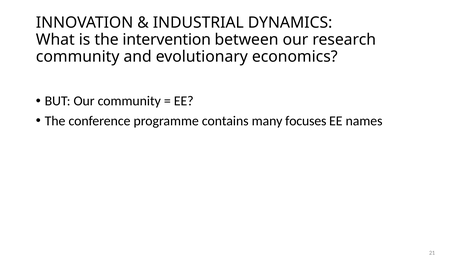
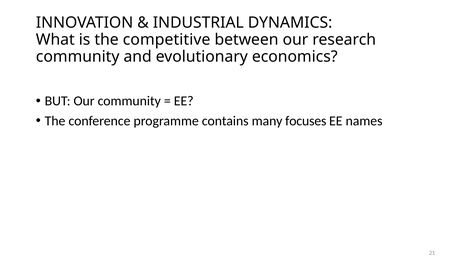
intervention: intervention -> competitive (167, 40)
